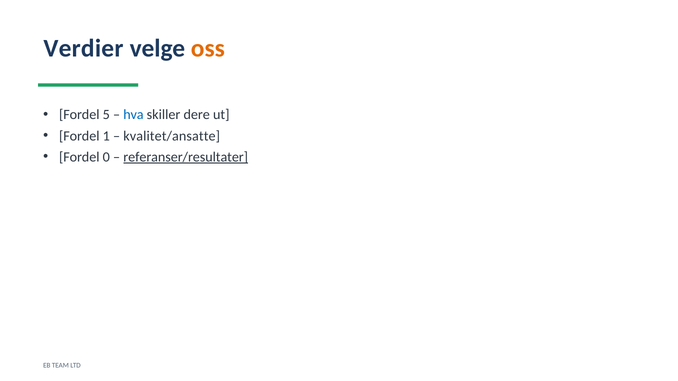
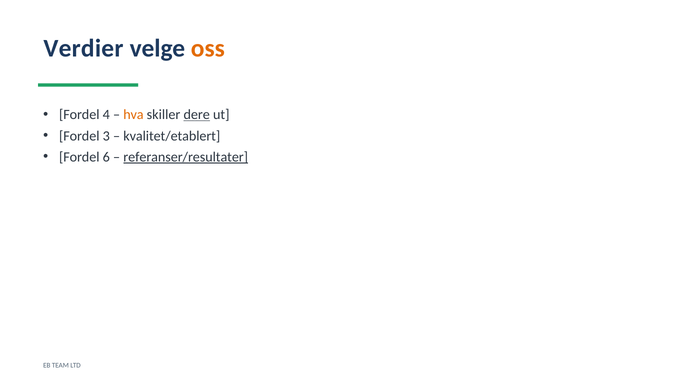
5: 5 -> 4 (106, 115)
hva colour: blue -> orange (133, 115)
dere underline: none -> present (197, 115)
1: 1 -> 3 (106, 136)
kvalitet/ansatte: kvalitet/ansatte -> kvalitet/etablert (172, 136)
0: 0 -> 6 (106, 157)
